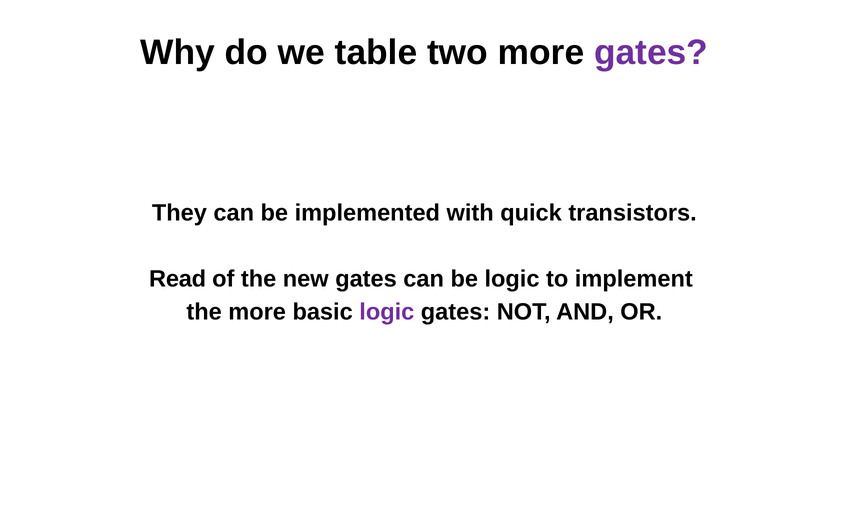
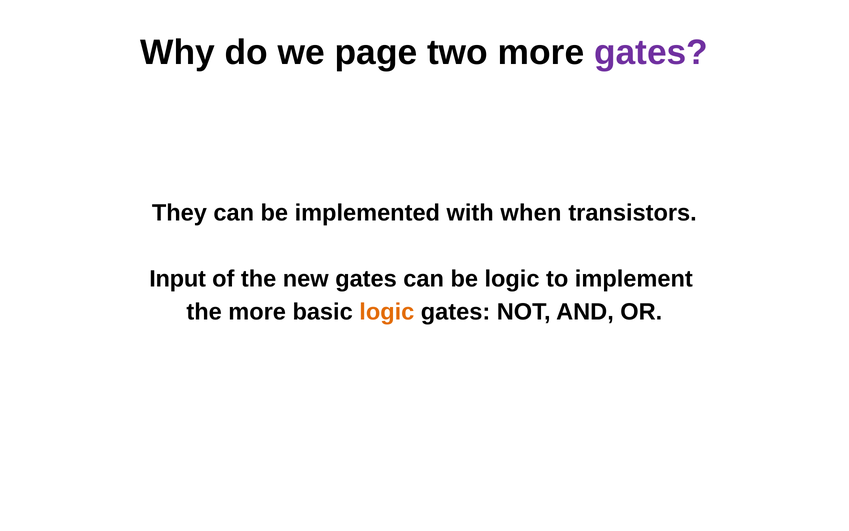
table: table -> page (376, 53)
quick: quick -> when (531, 213)
Read: Read -> Input (178, 279)
logic colour: purple -> orange (387, 312)
